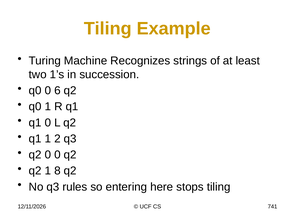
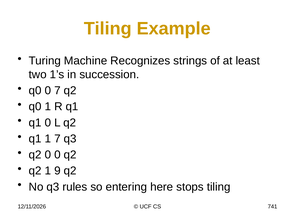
0 6: 6 -> 7 (57, 91)
1 2: 2 -> 7 (57, 139)
8: 8 -> 9 (57, 171)
